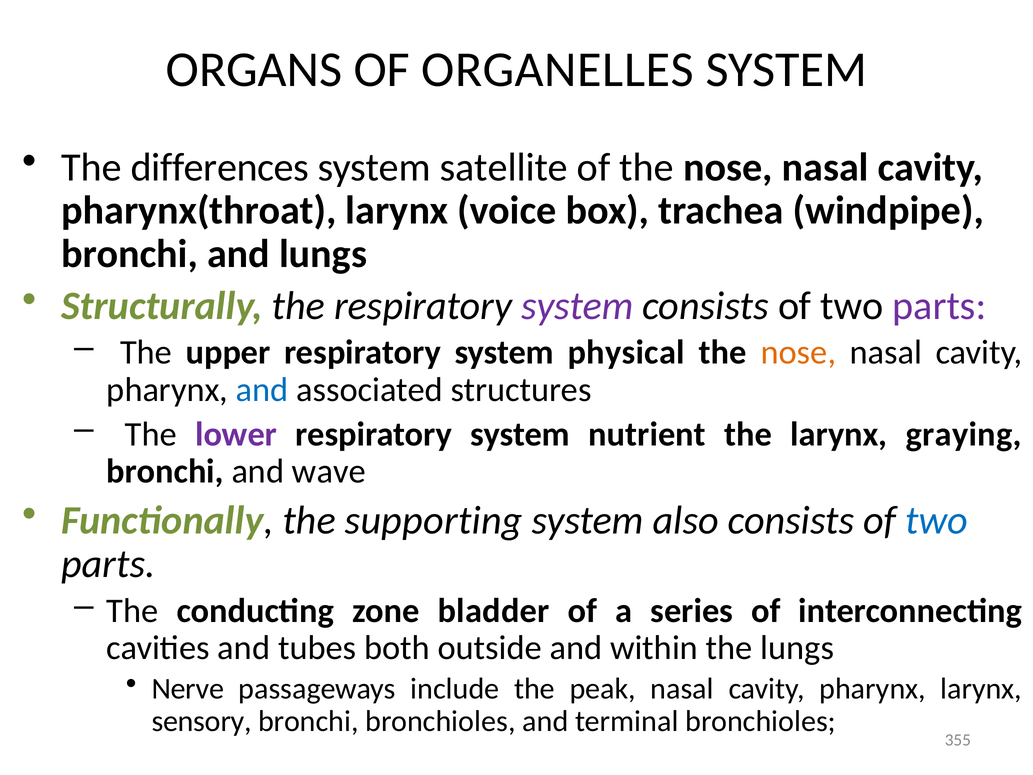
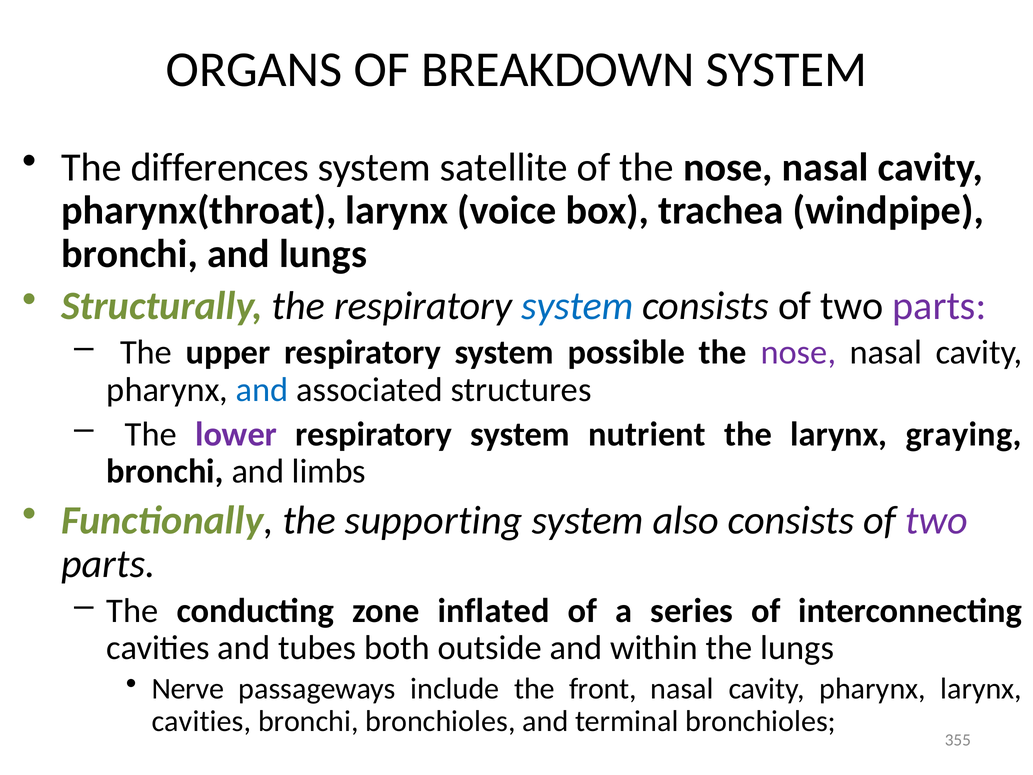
ORGANELLES: ORGANELLES -> BREAKDOWN (558, 70)
system colour: purple -> blue (577, 306)
physical: physical -> possible (626, 353)
nose colour: orange -> purple (798, 353)
wave: wave -> limbs (329, 471)
two colour: blue -> purple (937, 521)
bladder: bladder -> inflated (494, 611)
peak: peak -> front (603, 688)
sensory: sensory -> cavities (201, 721)
